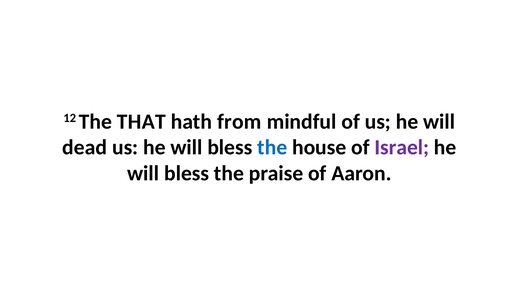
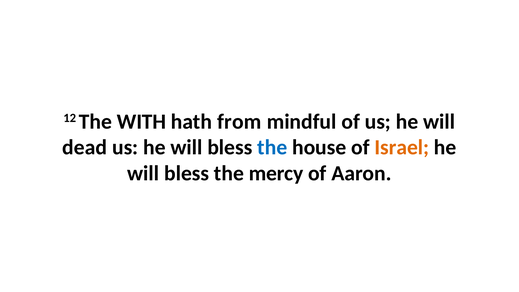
THAT: THAT -> WITH (142, 122)
Israel colour: purple -> orange (402, 147)
praise: praise -> mercy (276, 173)
